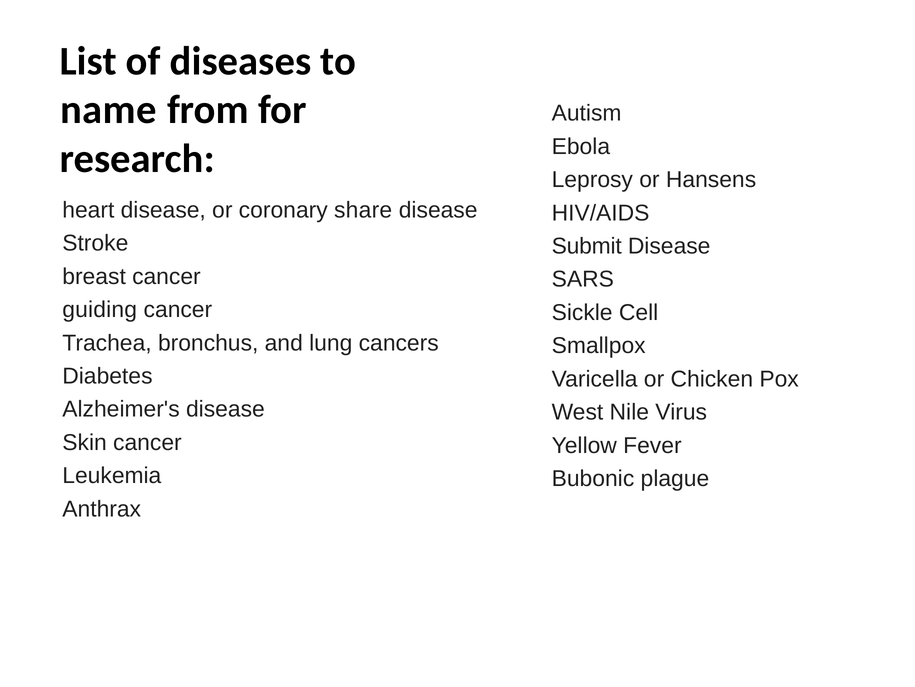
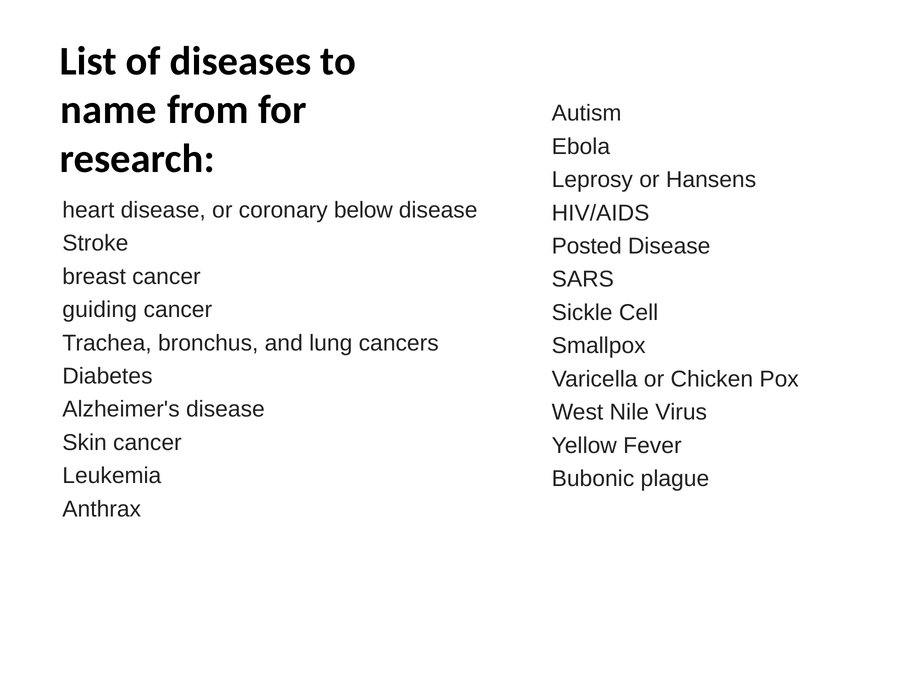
share: share -> below (363, 210)
Submit: Submit -> Posted (587, 246)
